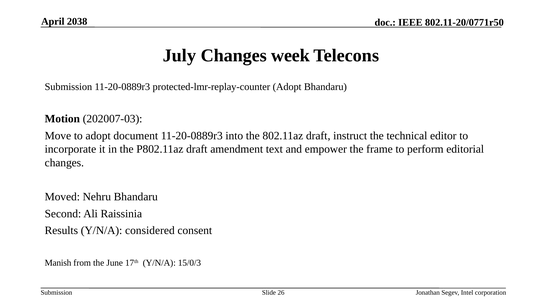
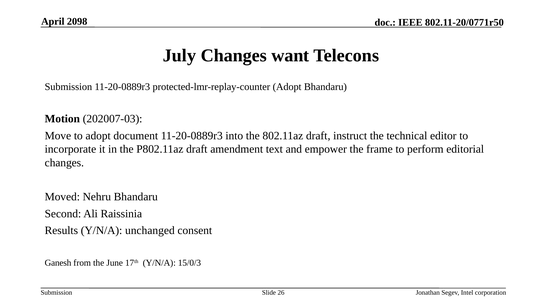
2038: 2038 -> 2098 (77, 22)
week: week -> want (290, 55)
considered: considered -> unchanged (150, 230)
Manish: Manish -> Ganesh (58, 263)
